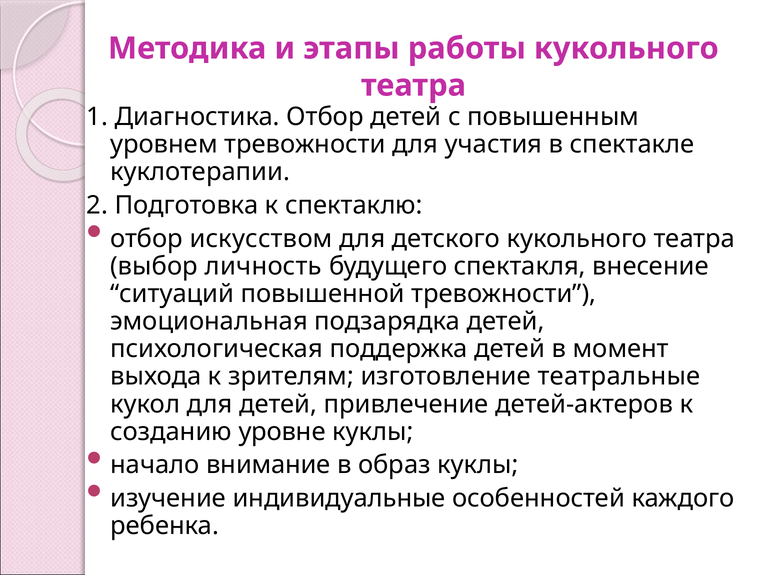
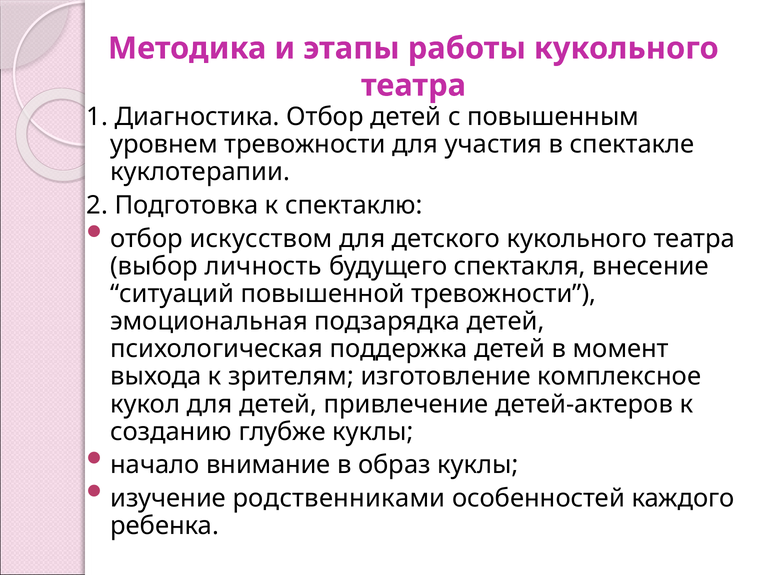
театральные: театральные -> комплексное (619, 377)
уровне: уровне -> глубже (282, 432)
индивидуальные: индивидуальные -> родственниками (339, 499)
